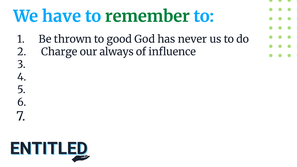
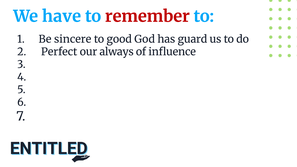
remember colour: green -> red (147, 16)
thrown: thrown -> sincere (73, 39)
never: never -> guard (192, 39)
Charge: Charge -> Perfect (59, 52)
